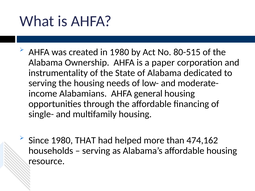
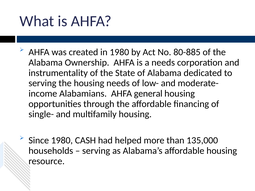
80-515: 80-515 -> 80-885 (187, 52)
a paper: paper -> needs (163, 63)
THAT: THAT -> CASH (85, 141)
474,162: 474,162 -> 135,000 (202, 141)
